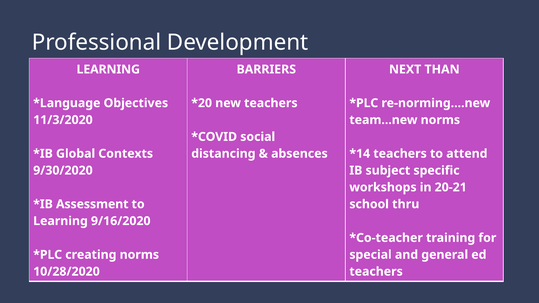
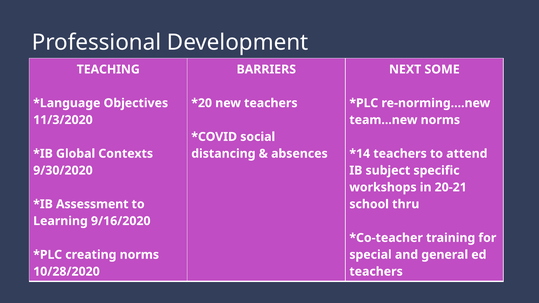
LEARNING: LEARNING -> TEACHING (108, 69)
THAN: THAN -> SOME (442, 69)
